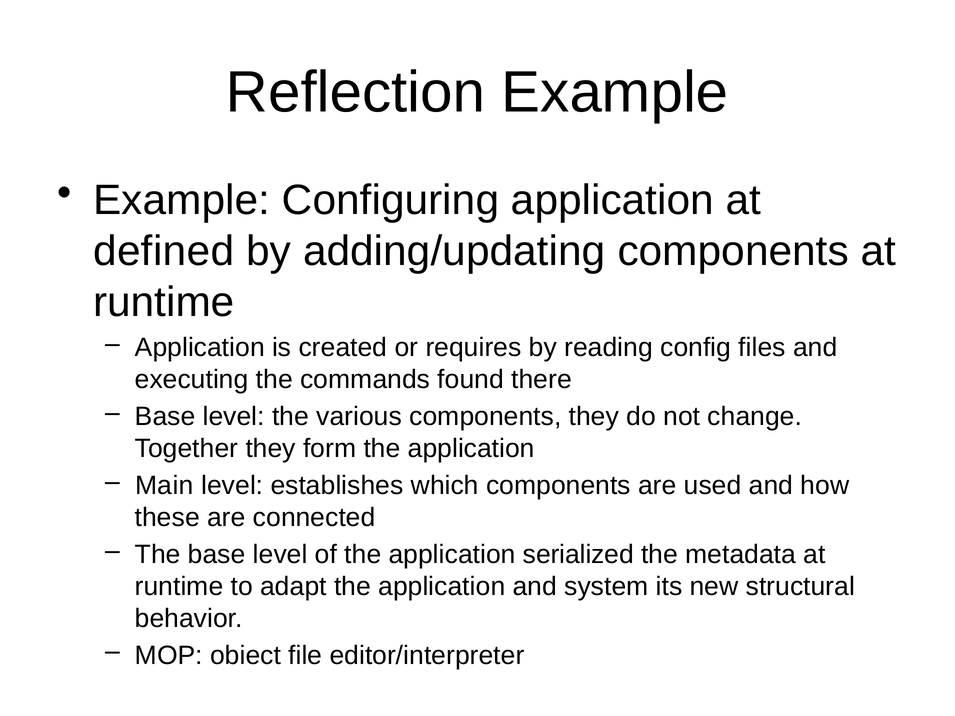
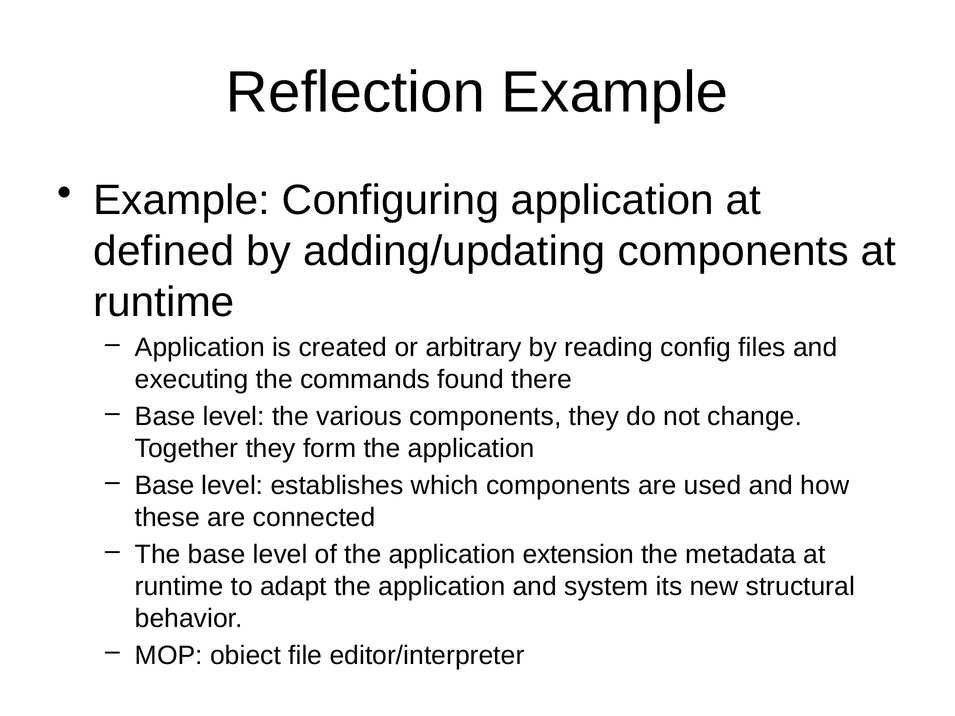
requires: requires -> arbitrary (474, 348)
Main: Main -> Base (165, 486)
serialized: serialized -> extension (578, 555)
